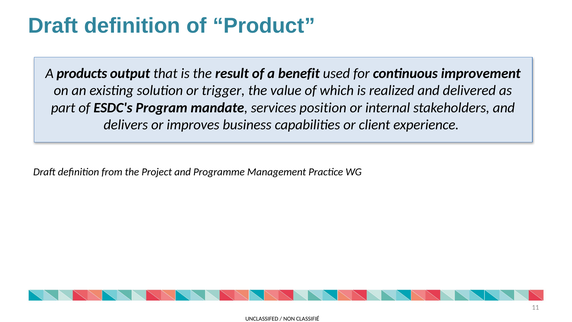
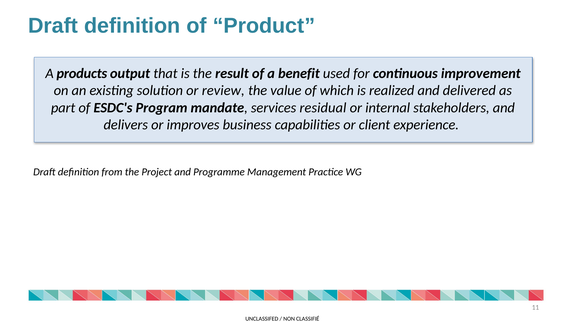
trigger: trigger -> review (223, 90)
position: position -> residual (323, 108)
